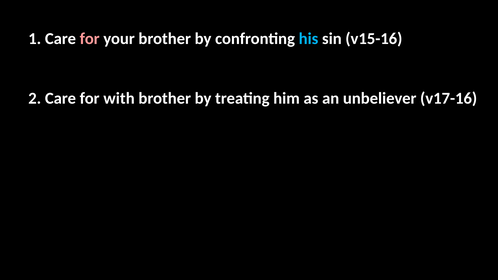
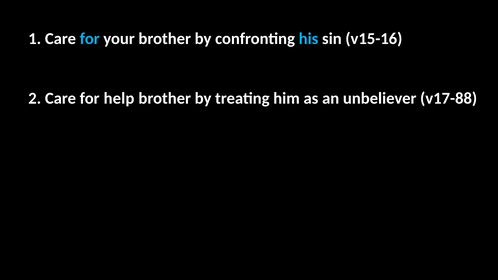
for colour: pink -> light blue (90, 39)
with: with -> help (119, 99)
v17-16: v17-16 -> v17-88 (449, 99)
